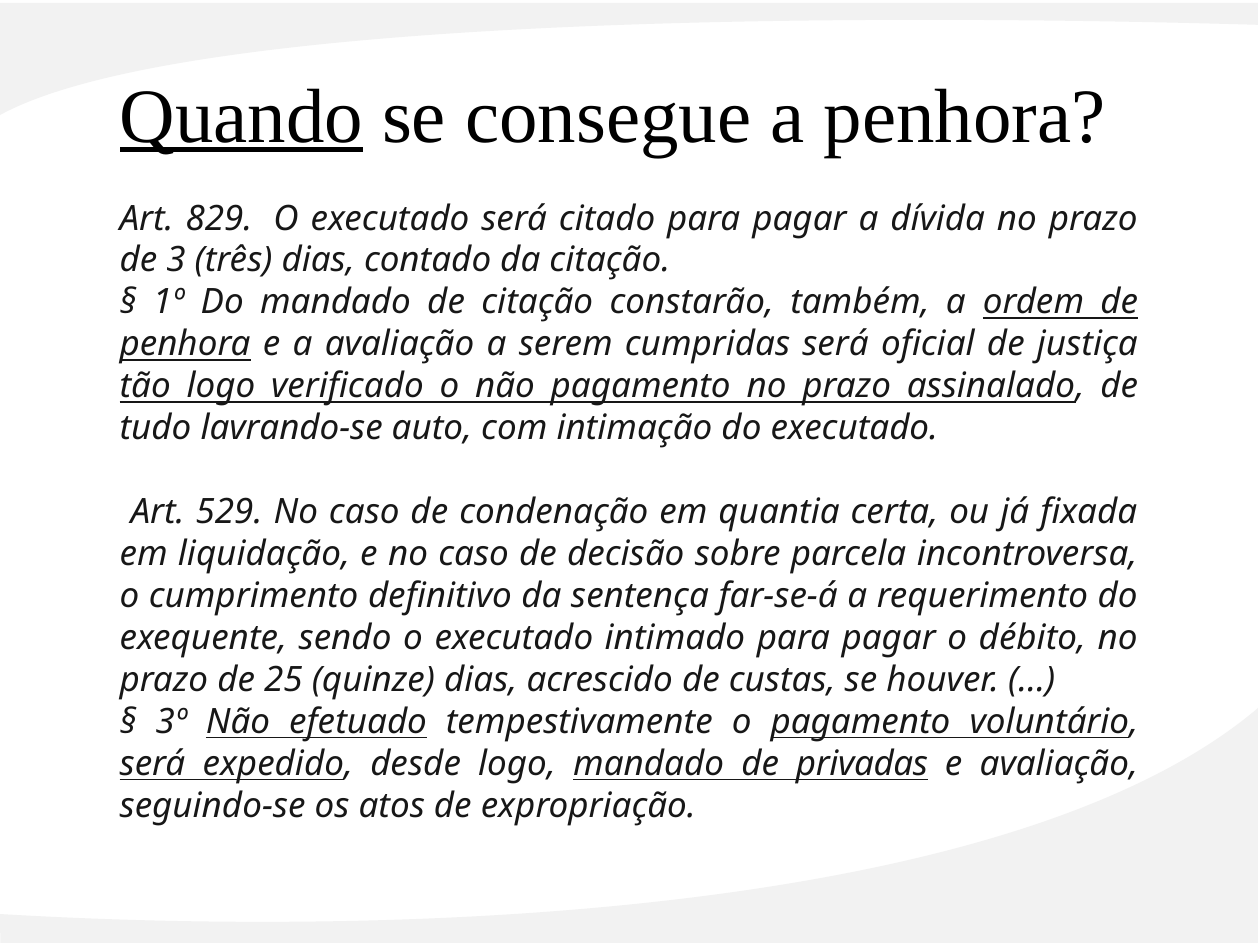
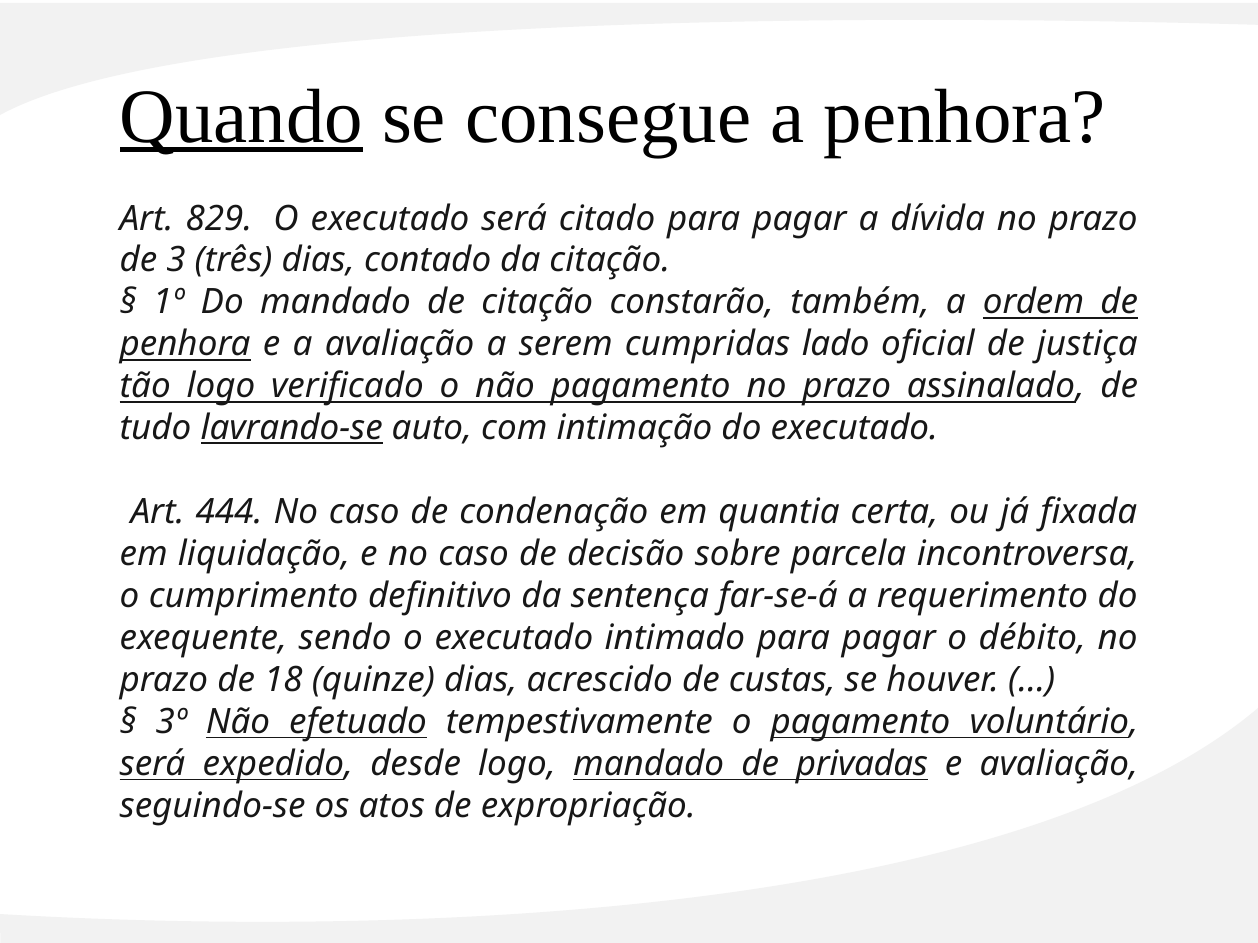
cumpridas será: será -> lado (836, 344)
lavrando-se underline: none -> present (292, 428)
529: 529 -> 444 (229, 512)
25: 25 -> 18 (283, 680)
